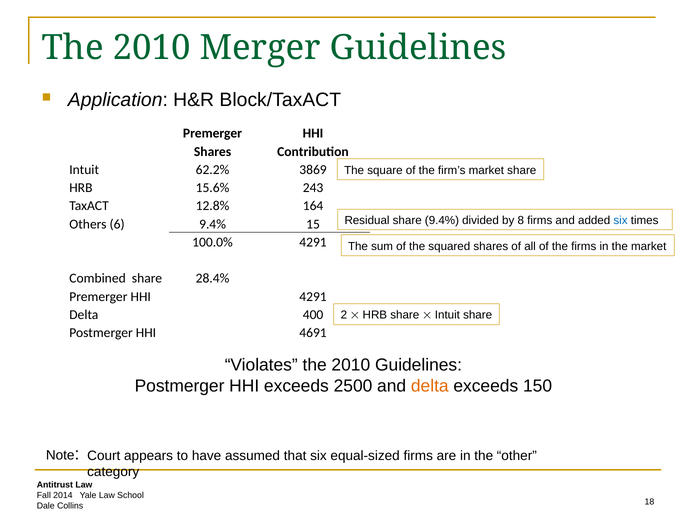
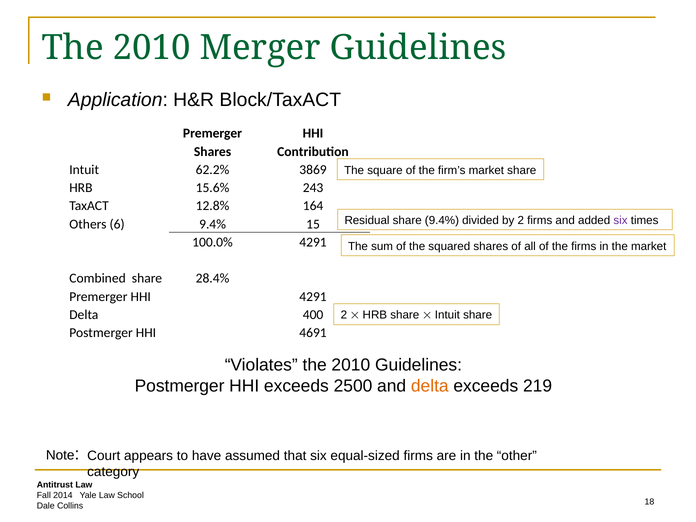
by 8: 8 -> 2 (521, 220)
six colour: blue -> purple (621, 220)
150: 150 -> 219 (538, 386)
